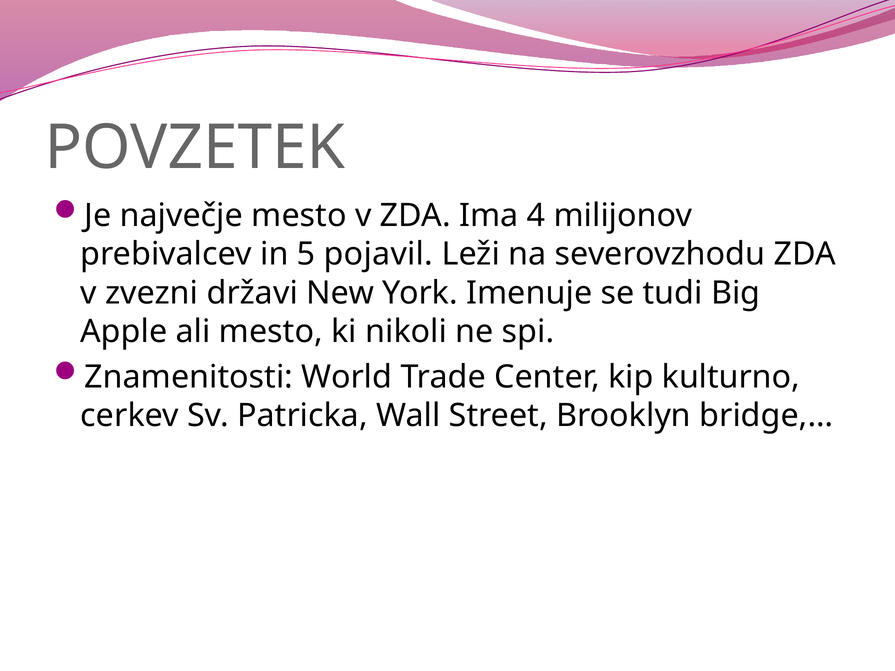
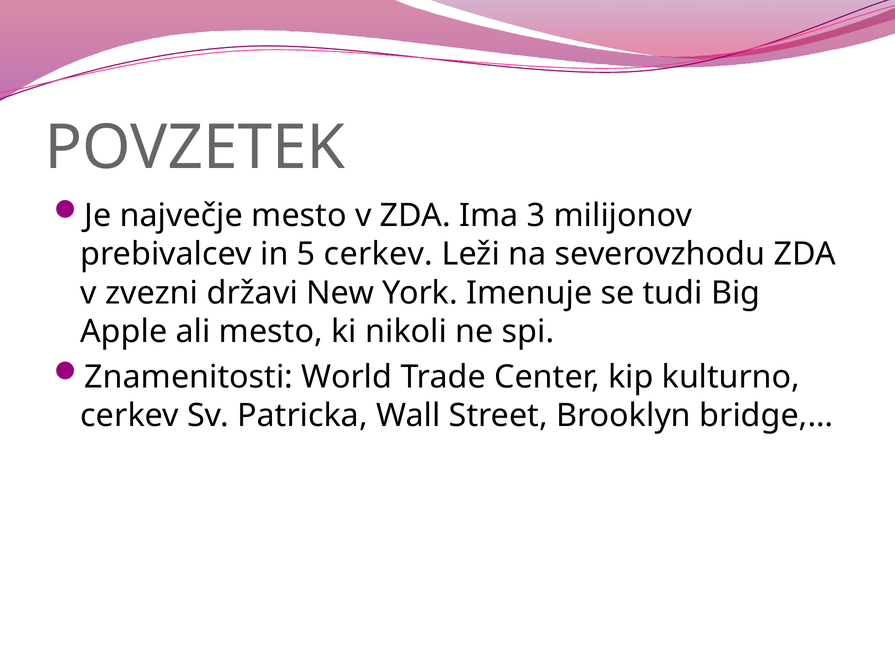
4: 4 -> 3 (536, 216)
5 pojavil: pojavil -> cerkev (378, 254)
